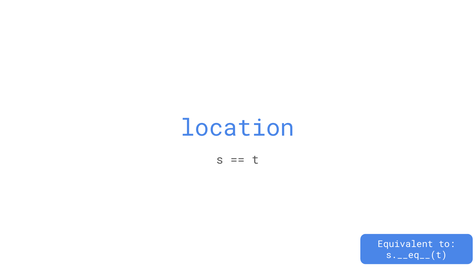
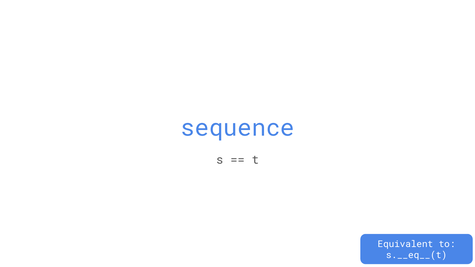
location: location -> sequence (238, 128)
